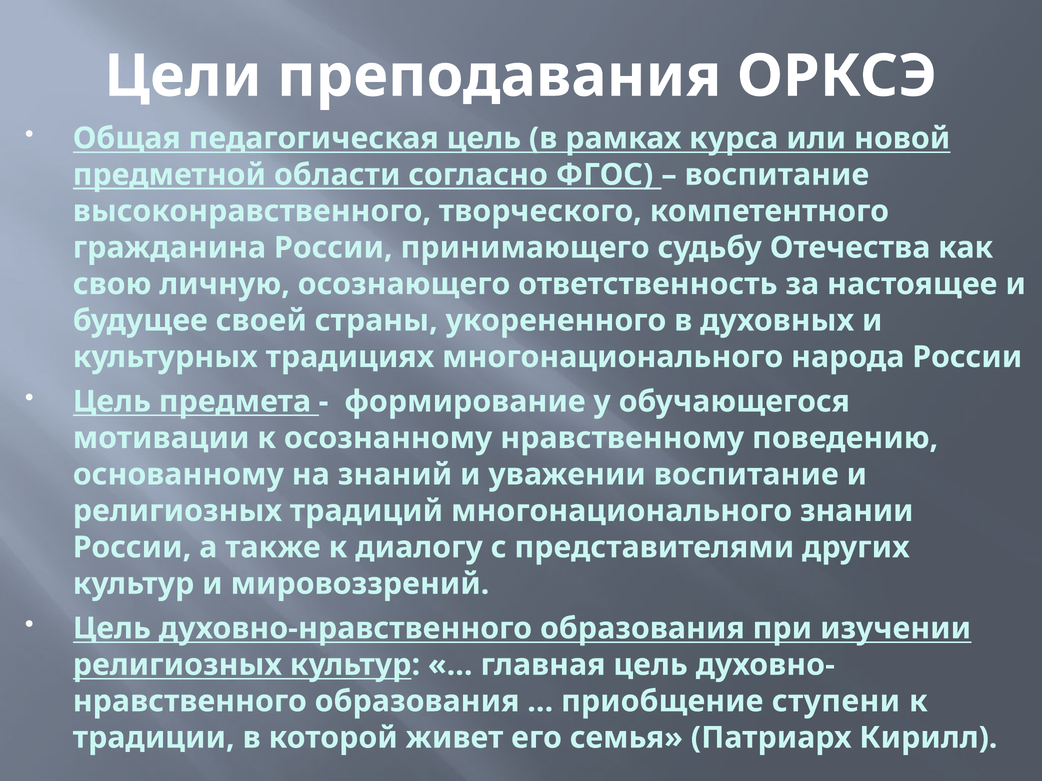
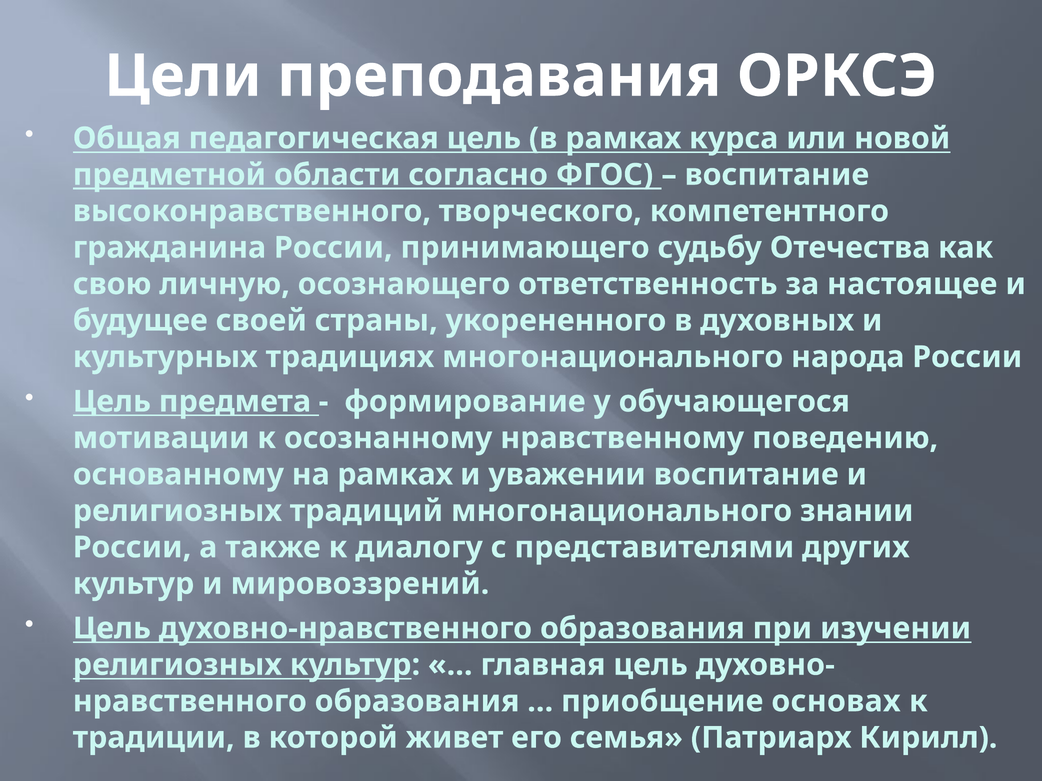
на знаний: знаний -> рамках (395, 475)
ступени: ступени -> основах (836, 702)
